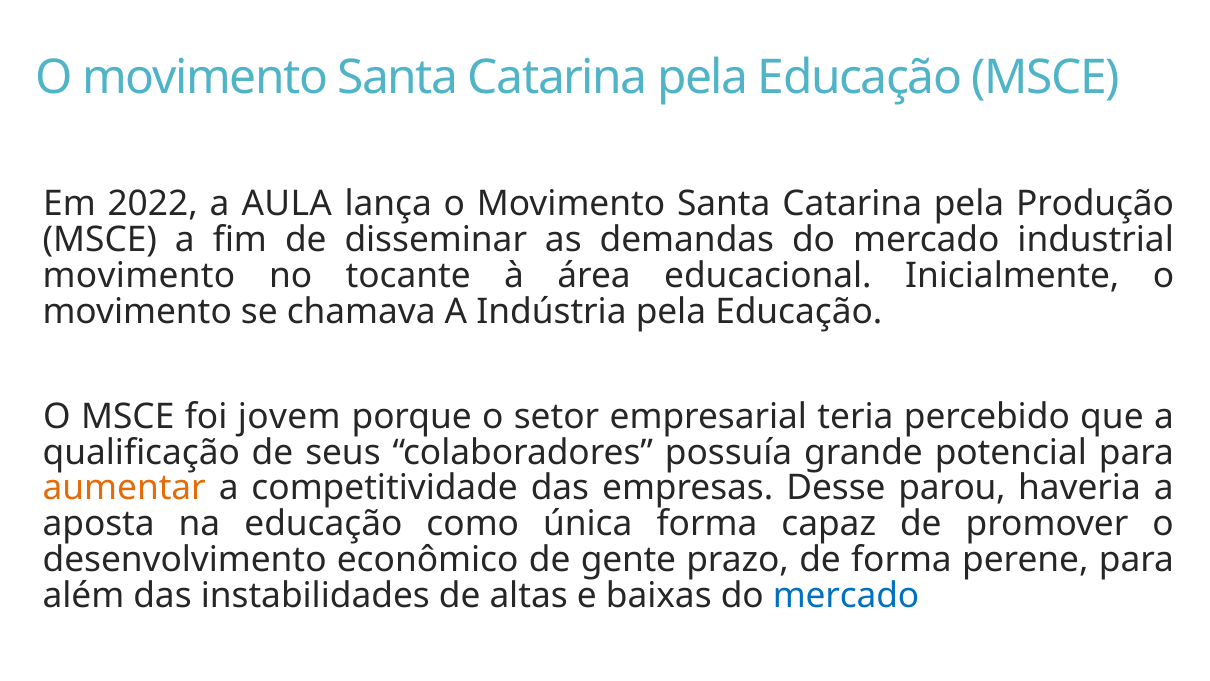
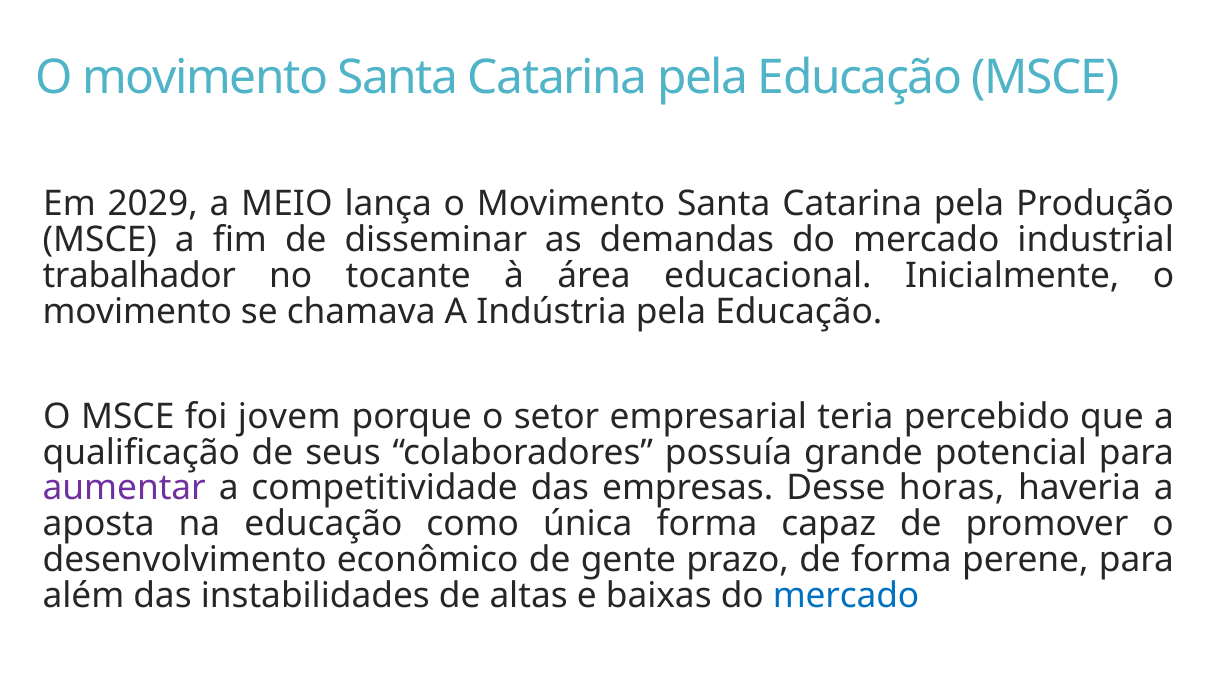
2022: 2022 -> 2029 (153, 204)
AULA: AULA -> MEIO (287, 204)
movimento: movimento -> trabalhador (139, 276)
aumentar colour: orange -> purple (124, 488)
parou: parou -> horas (952, 488)
